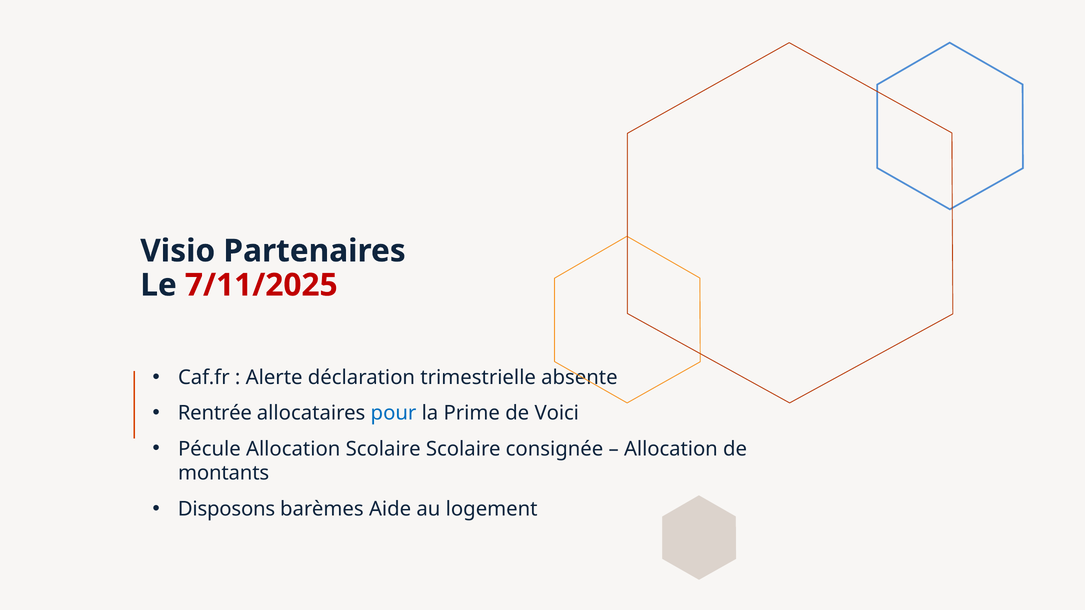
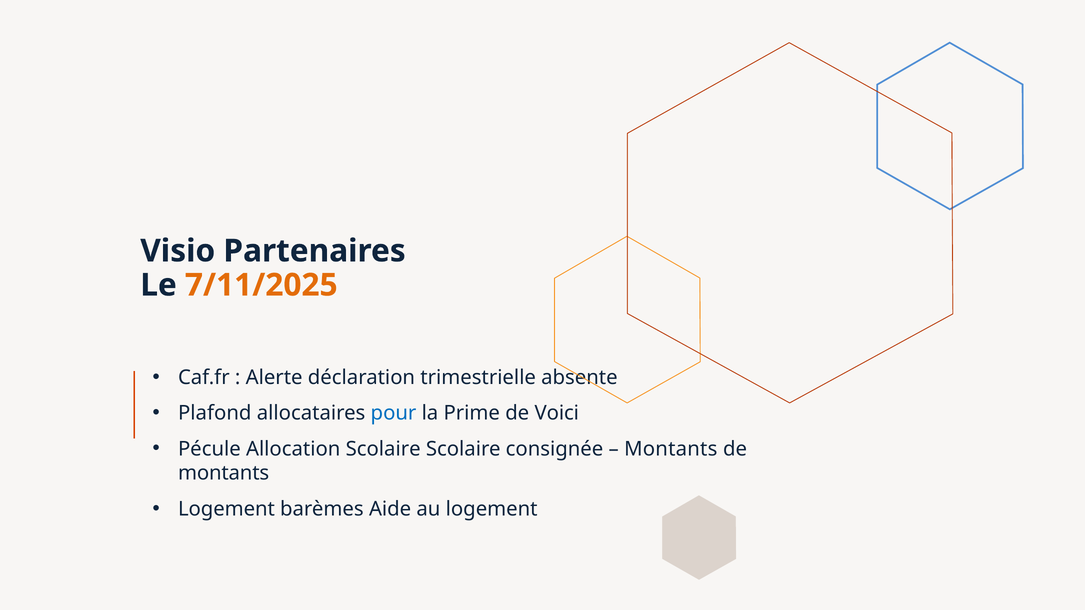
7/11/2025 colour: red -> orange (261, 285)
Rentrée: Rentrée -> Plafond (215, 413)
Allocation: Allocation -> Montants (671, 449)
Disposons: Disposons -> Logement (226, 509)
